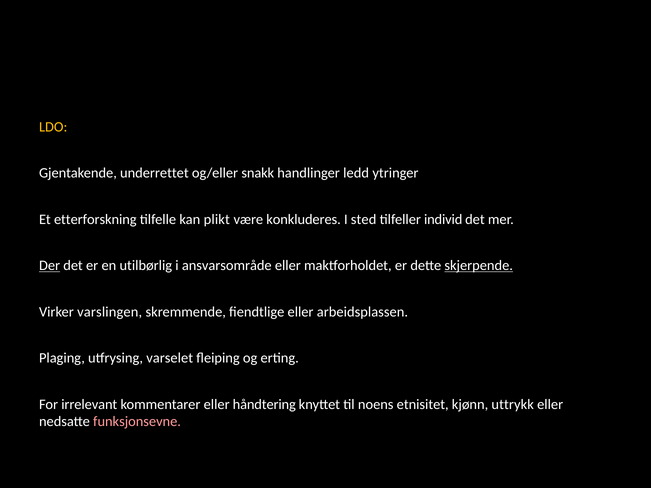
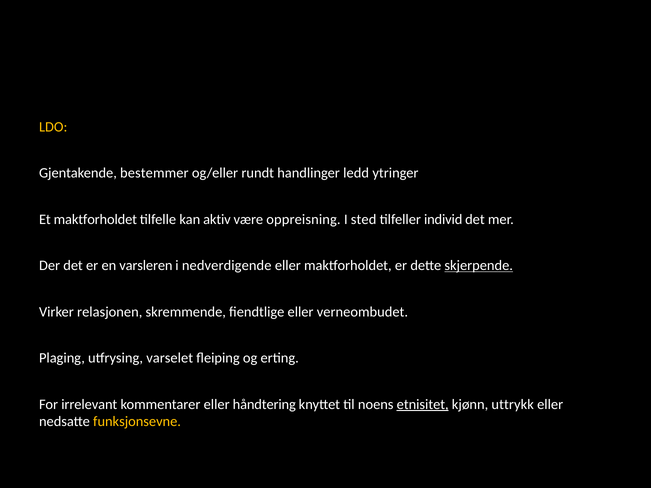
underrettet: underrettet -> bestemmer (154, 173)
snakk: snakk -> rundt (258, 173)
Et etterforskning: etterforskning -> maktforholdet (95, 219)
plikt: plikt -> aktiv (217, 219)
konkluderes: konkluderes -> oppreisning (303, 219)
Der underline: present -> none (50, 266)
utilbørlig: utilbørlig -> varsleren (146, 266)
ansvarsområde: ansvarsområde -> nedverdigende (227, 266)
varslingen: varslingen -> relasjonen (110, 312)
arbeidsplassen: arbeidsplassen -> verneombudet (362, 312)
etnisitet underline: none -> present (423, 405)
funksjonsevne colour: pink -> yellow (137, 422)
